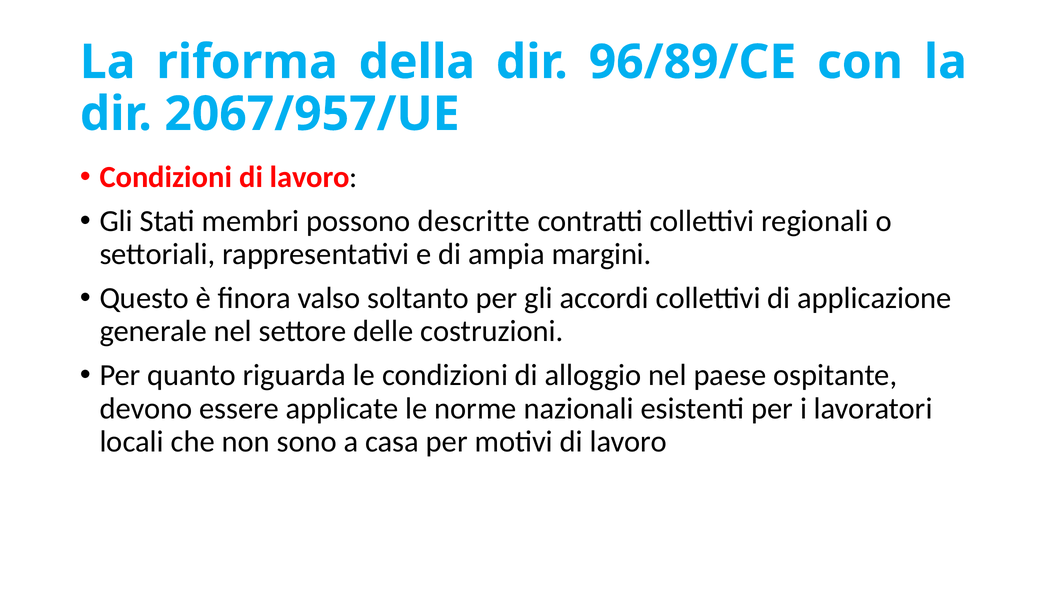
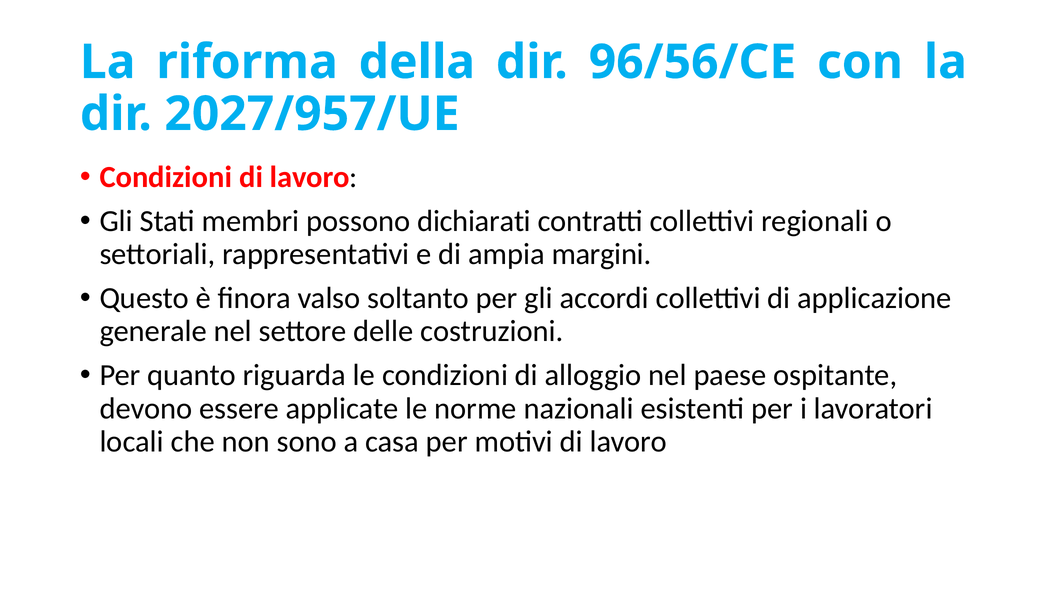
96/89/CE: 96/89/CE -> 96/56/CE (692, 62)
2067/957/UE: 2067/957/UE -> 2027/957/UE (312, 114)
descritte: descritte -> dichiarati (474, 221)
